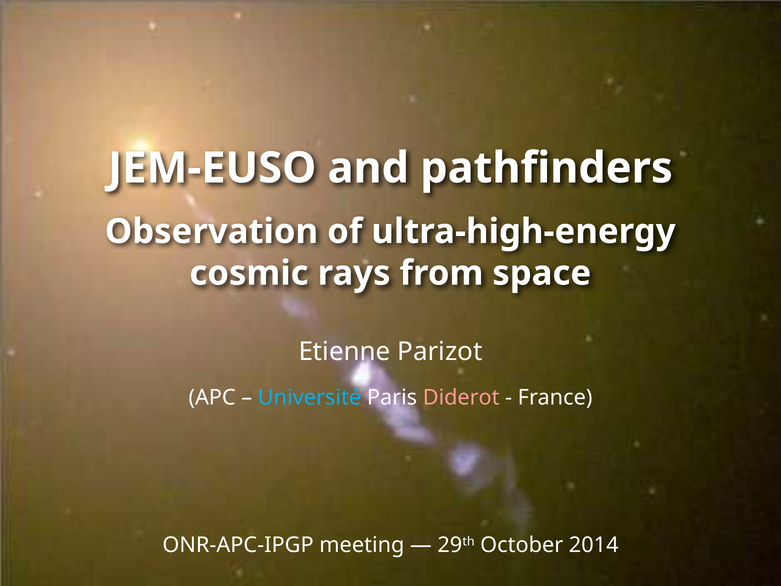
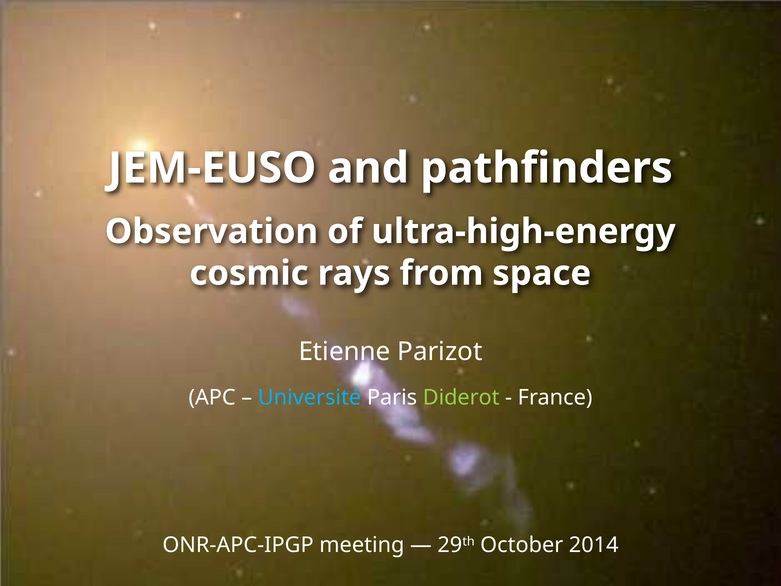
Diderot colour: pink -> light green (461, 397)
